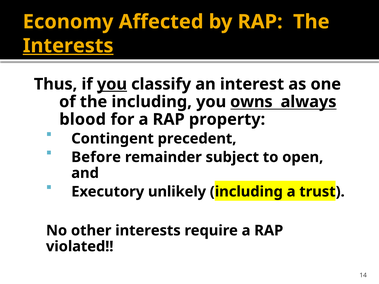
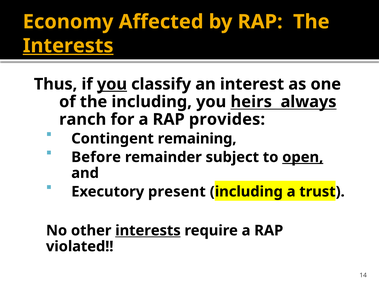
owns: owns -> heirs (251, 102)
blood: blood -> ranch (83, 119)
property: property -> provides (227, 119)
precedent: precedent -> remaining (197, 139)
open underline: none -> present (303, 157)
unlikely: unlikely -> present (177, 192)
interests underline: none -> present (148, 231)
